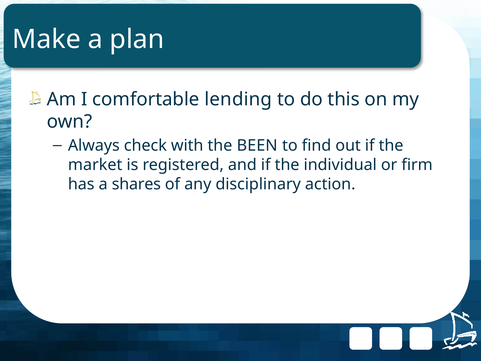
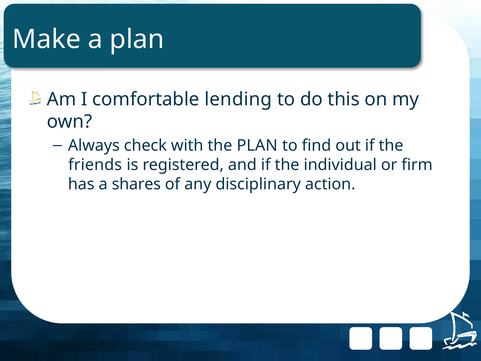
the BEEN: BEEN -> PLAN (257, 145)
market: market -> friends (95, 165)
